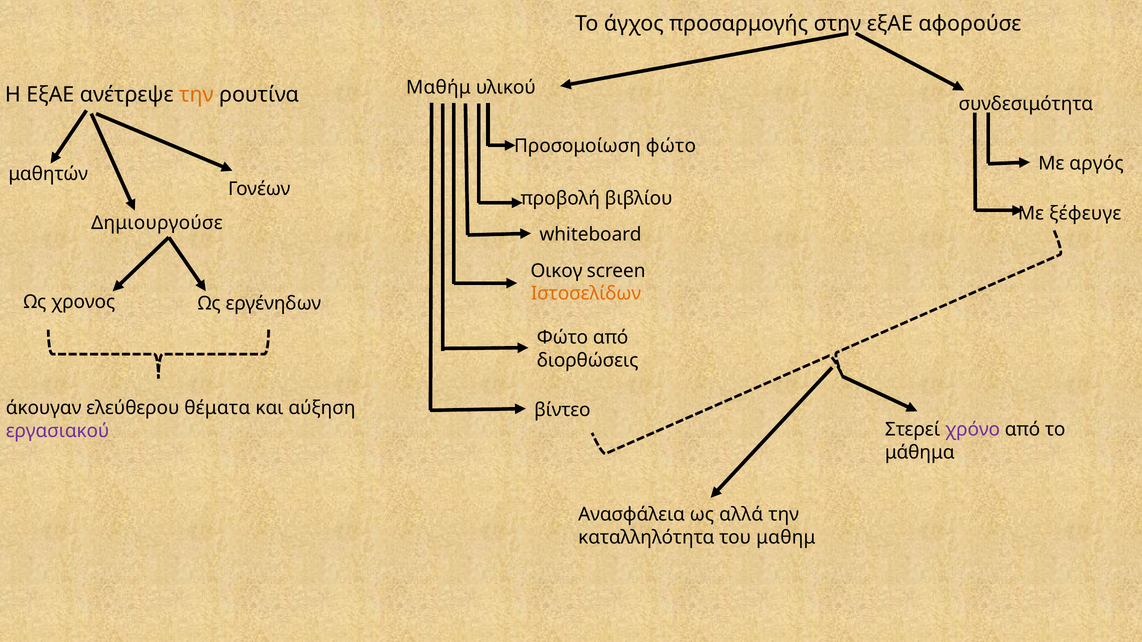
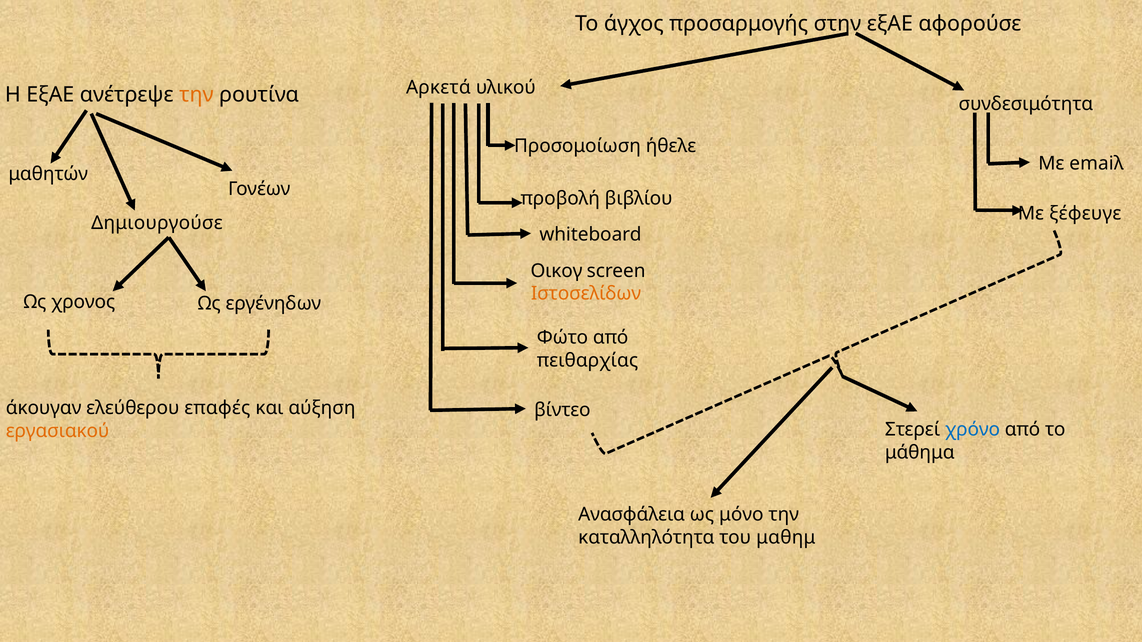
Μαθήμ: Μαθήμ -> Αρκετά (438, 88)
Προσομοίωση φώτο: φώτο -> ήθελε (671, 146)
αργός: αργός -> emaiλ (1097, 164)
διορθώσεις: διορθώσεις -> πειθαρχίας (587, 361)
θέματα: θέματα -> επαφές (217, 408)
χρόνο colour: purple -> blue (973, 430)
εργασιακού colour: purple -> orange (58, 431)
αλλά: αλλά -> μόνο (741, 515)
